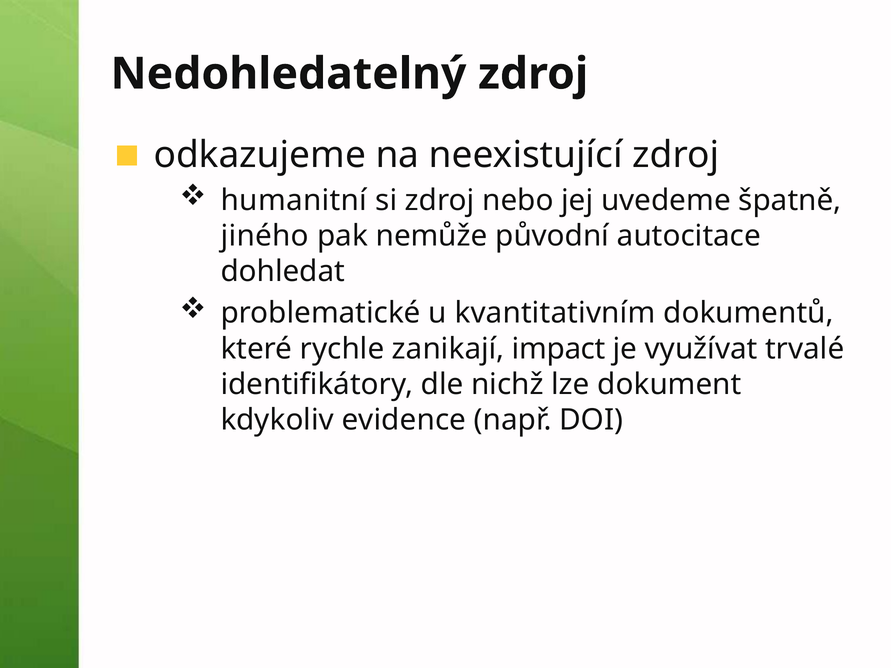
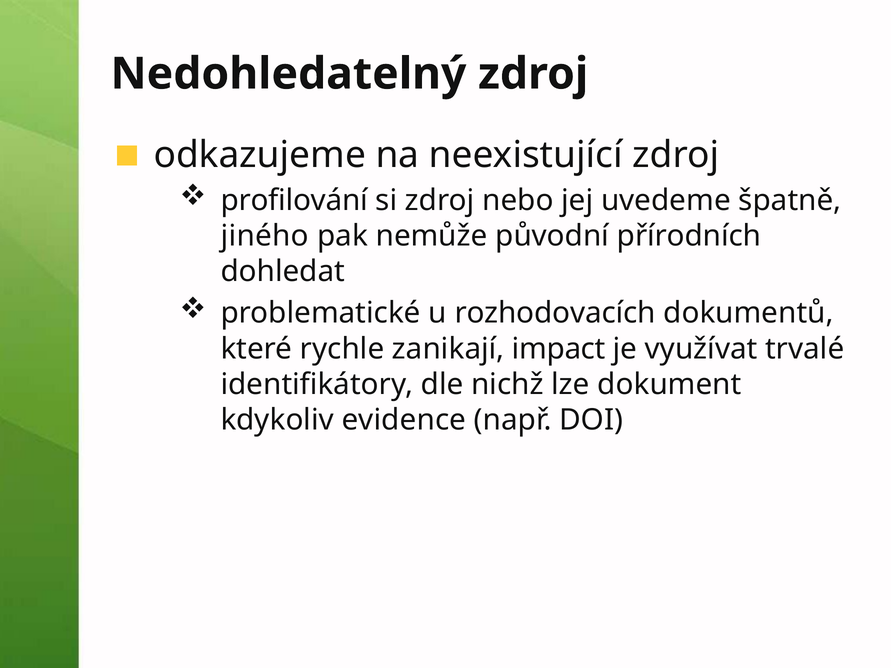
humanitní: humanitní -> profilování (294, 200)
autocitace: autocitace -> přírodních (689, 236)
kvantitativním: kvantitativním -> rozhodovacích (555, 313)
